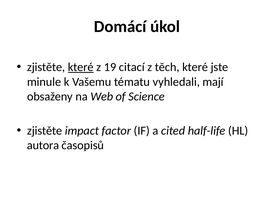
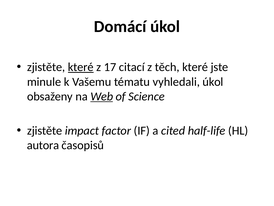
19: 19 -> 17 (110, 67)
vyhledali mají: mají -> úkol (213, 82)
Web underline: none -> present (102, 96)
